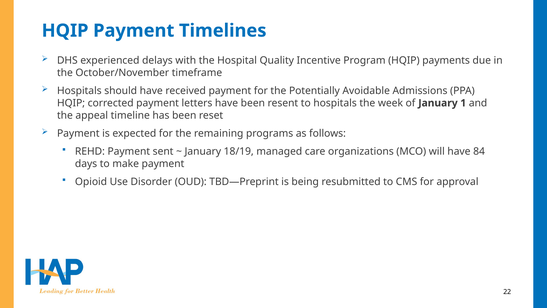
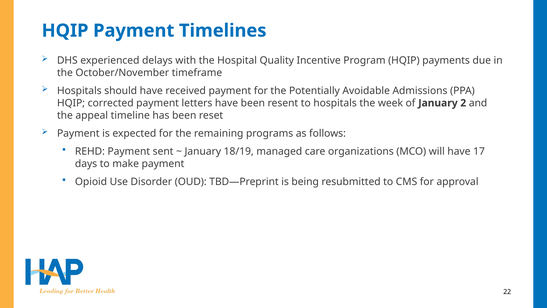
1: 1 -> 2 (463, 103)
84: 84 -> 17 (479, 151)
